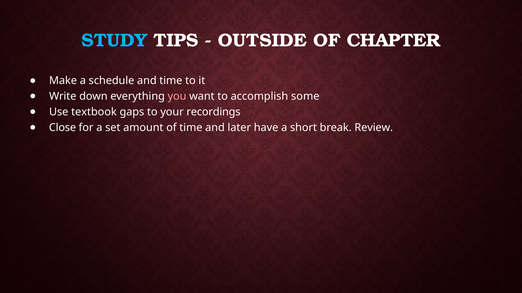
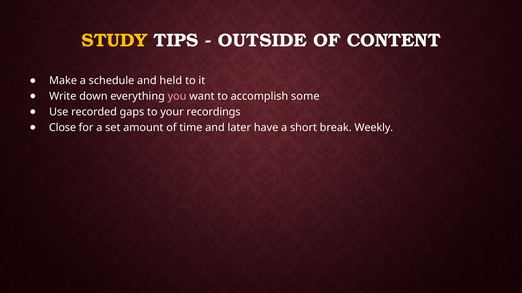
STUDY colour: light blue -> yellow (115, 41)
CHAPTER: CHAPTER -> CONTENT (394, 41)
and time: time -> held (171, 81)
textbook: textbook -> recorded (94, 112)
Review: Review -> Weekly (374, 128)
